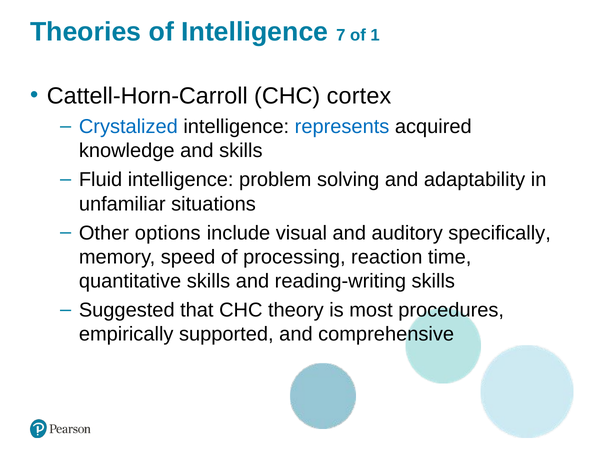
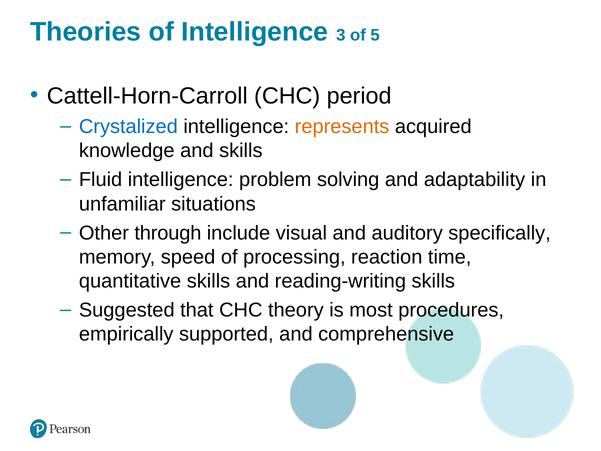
7: 7 -> 3 (341, 35)
1: 1 -> 5 (375, 35)
cortex: cortex -> period (359, 96)
represents colour: blue -> orange (342, 127)
options: options -> through (168, 233)
